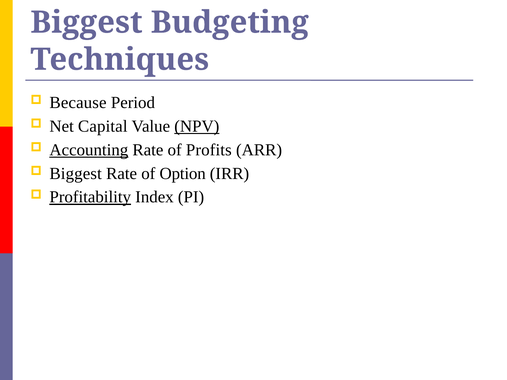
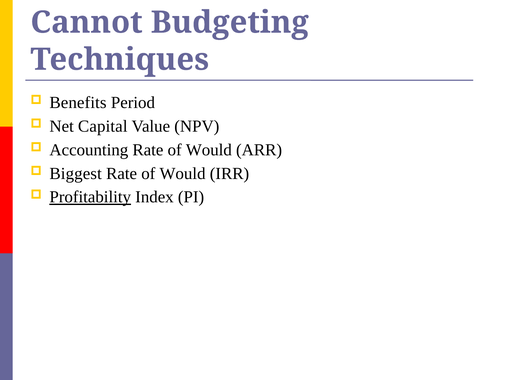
Biggest: Biggest -> Cannot (87, 22)
Because: Because -> Benefits (78, 103)
NPV underline: present -> none (197, 126)
Accounting underline: present -> none (89, 150)
Profits: Profits -> Would (209, 150)
Option: Option -> Would (183, 174)
